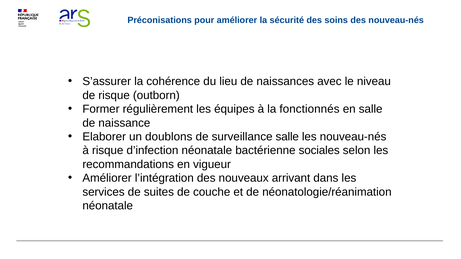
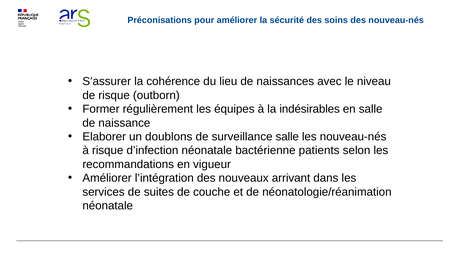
fonctionnés: fonctionnés -> indésirables (310, 109)
sociales: sociales -> patients (319, 151)
